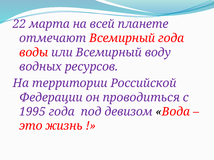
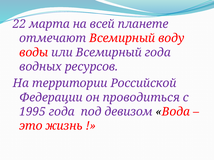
Всемирный года: года -> воду (171, 38)
Всемирный воду: воду -> года (158, 53)
